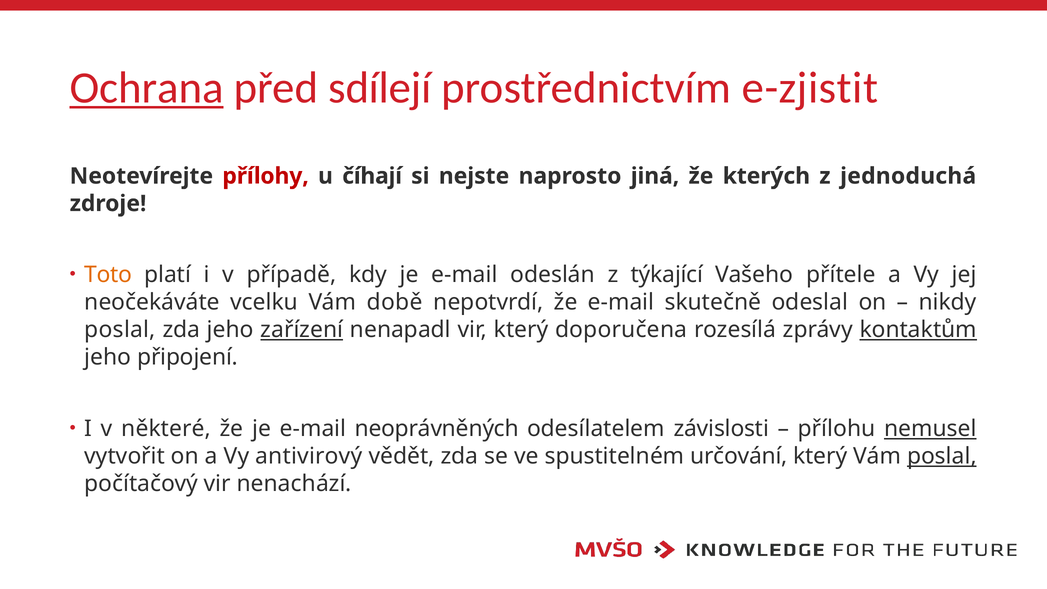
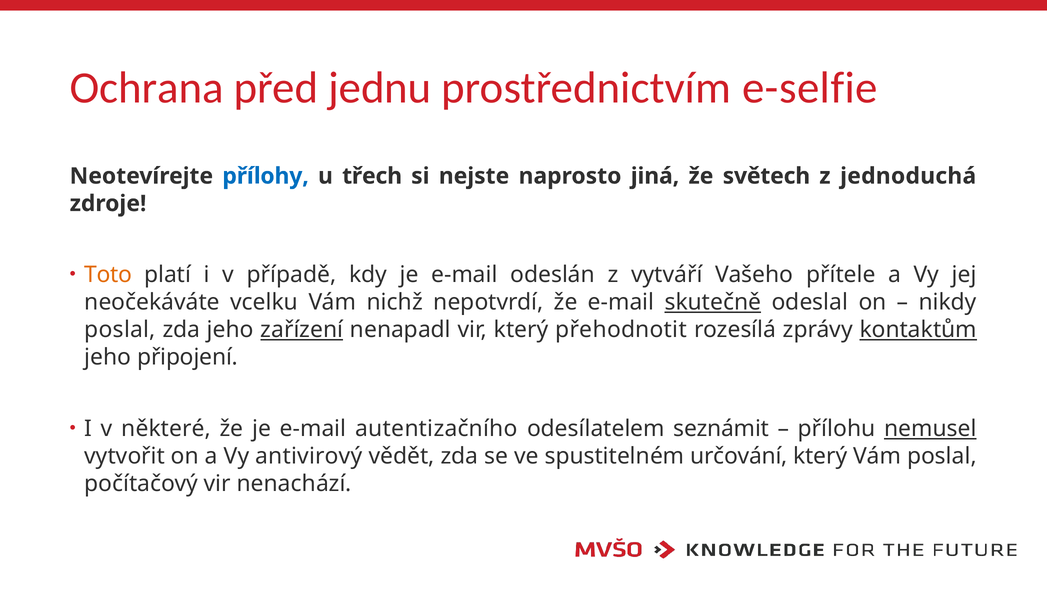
Ochrana underline: present -> none (147, 88)
sdílejí: sdílejí -> jednu (380, 88)
e-zjistit: e-zjistit -> e-selfie (810, 88)
přílohy colour: red -> blue (266, 176)
číhají: číhají -> třech (372, 176)
kterých: kterých -> světech (766, 176)
týkající: týkající -> vytváří (667, 275)
době: době -> nichž (395, 302)
skutečně underline: none -> present (713, 302)
doporučena: doporučena -> přehodnotit (621, 330)
neoprávněných: neoprávněných -> autentizačního (437, 429)
závislosti: závislosti -> seznámit (721, 429)
poslal underline: present -> none (942, 456)
